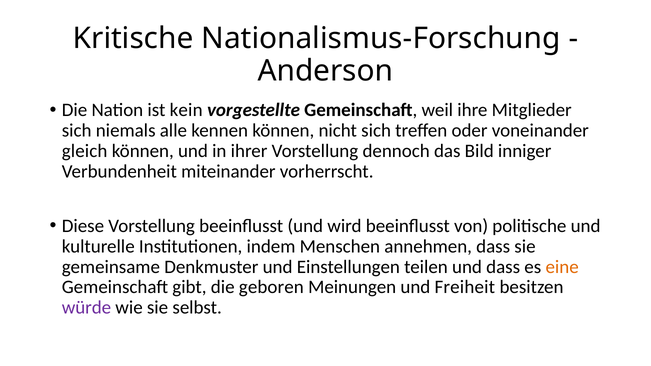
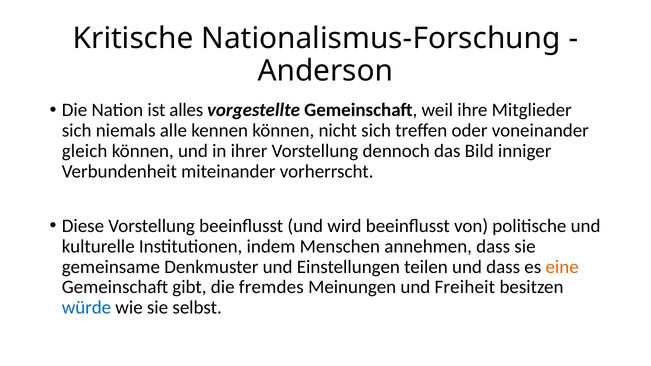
kein: kein -> alles (186, 110)
geboren: geboren -> fremdes (271, 287)
würde colour: purple -> blue (86, 308)
